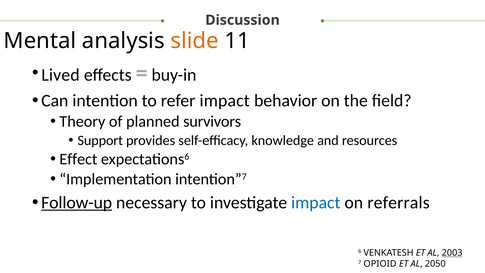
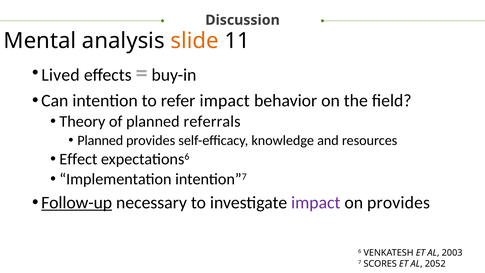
survivors: survivors -> referrals (212, 121)
Support: Support -> Planned (100, 140)
impact colour: blue -> purple (316, 203)
on referrals: referrals -> provides (399, 203)
2003 underline: present -> none (452, 253)
OPIOID: OPIOID -> SCORES (380, 264)
2050: 2050 -> 2052 (435, 264)
